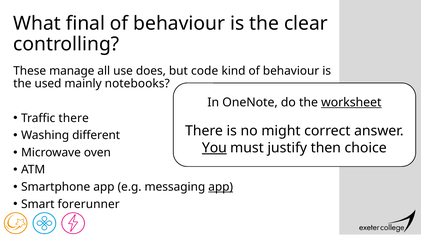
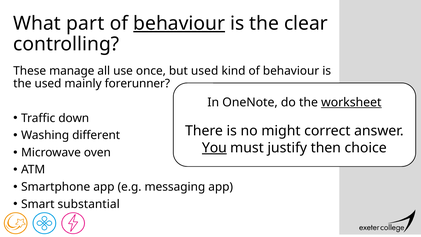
final: final -> part (85, 23)
behaviour underline: none -> present (179, 23)
does: does -> once (151, 71)
but code: code -> used (205, 71)
notebooks: notebooks -> forerunner (137, 84)
Traffic there: there -> down (74, 118)
app underline: present -> none (221, 187)
forerunner: forerunner -> substantial (89, 204)
